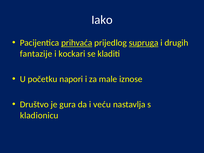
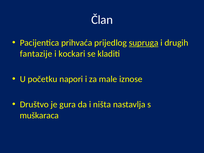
Iako: Iako -> Član (102, 20)
prihvaća underline: present -> none (77, 43)
veću: veću -> ništa (102, 104)
kladionicu: kladionicu -> muškaraca (39, 115)
